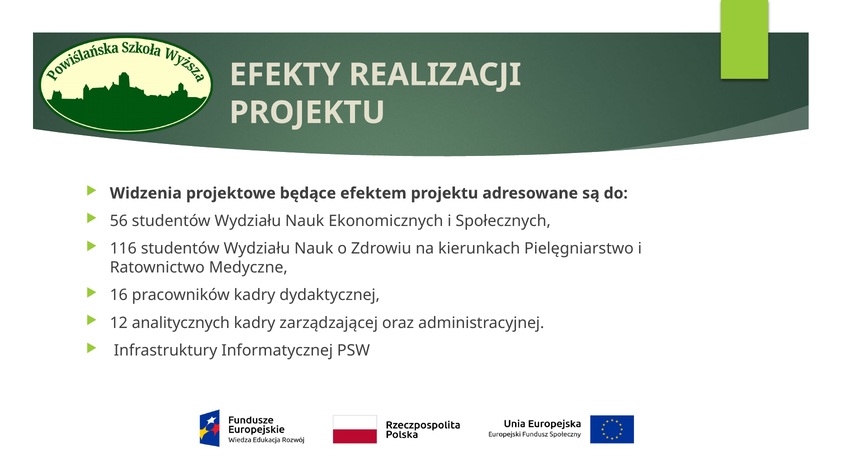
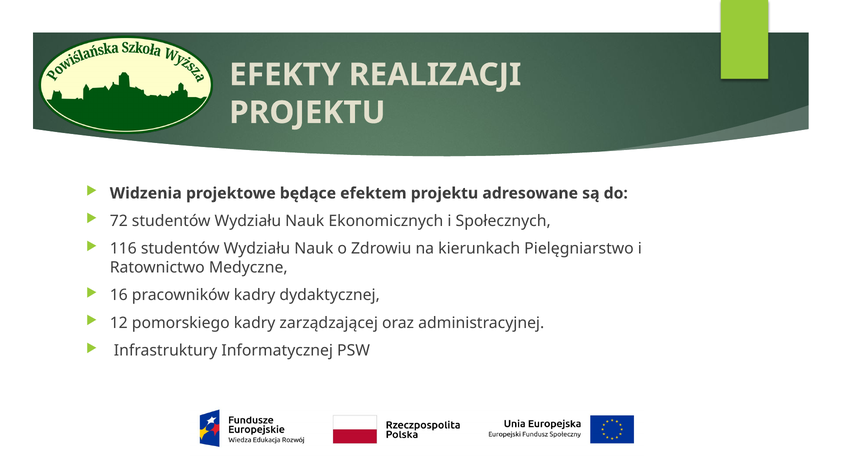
56: 56 -> 72 (119, 221)
analitycznych: analitycznych -> pomorskiego (181, 323)
